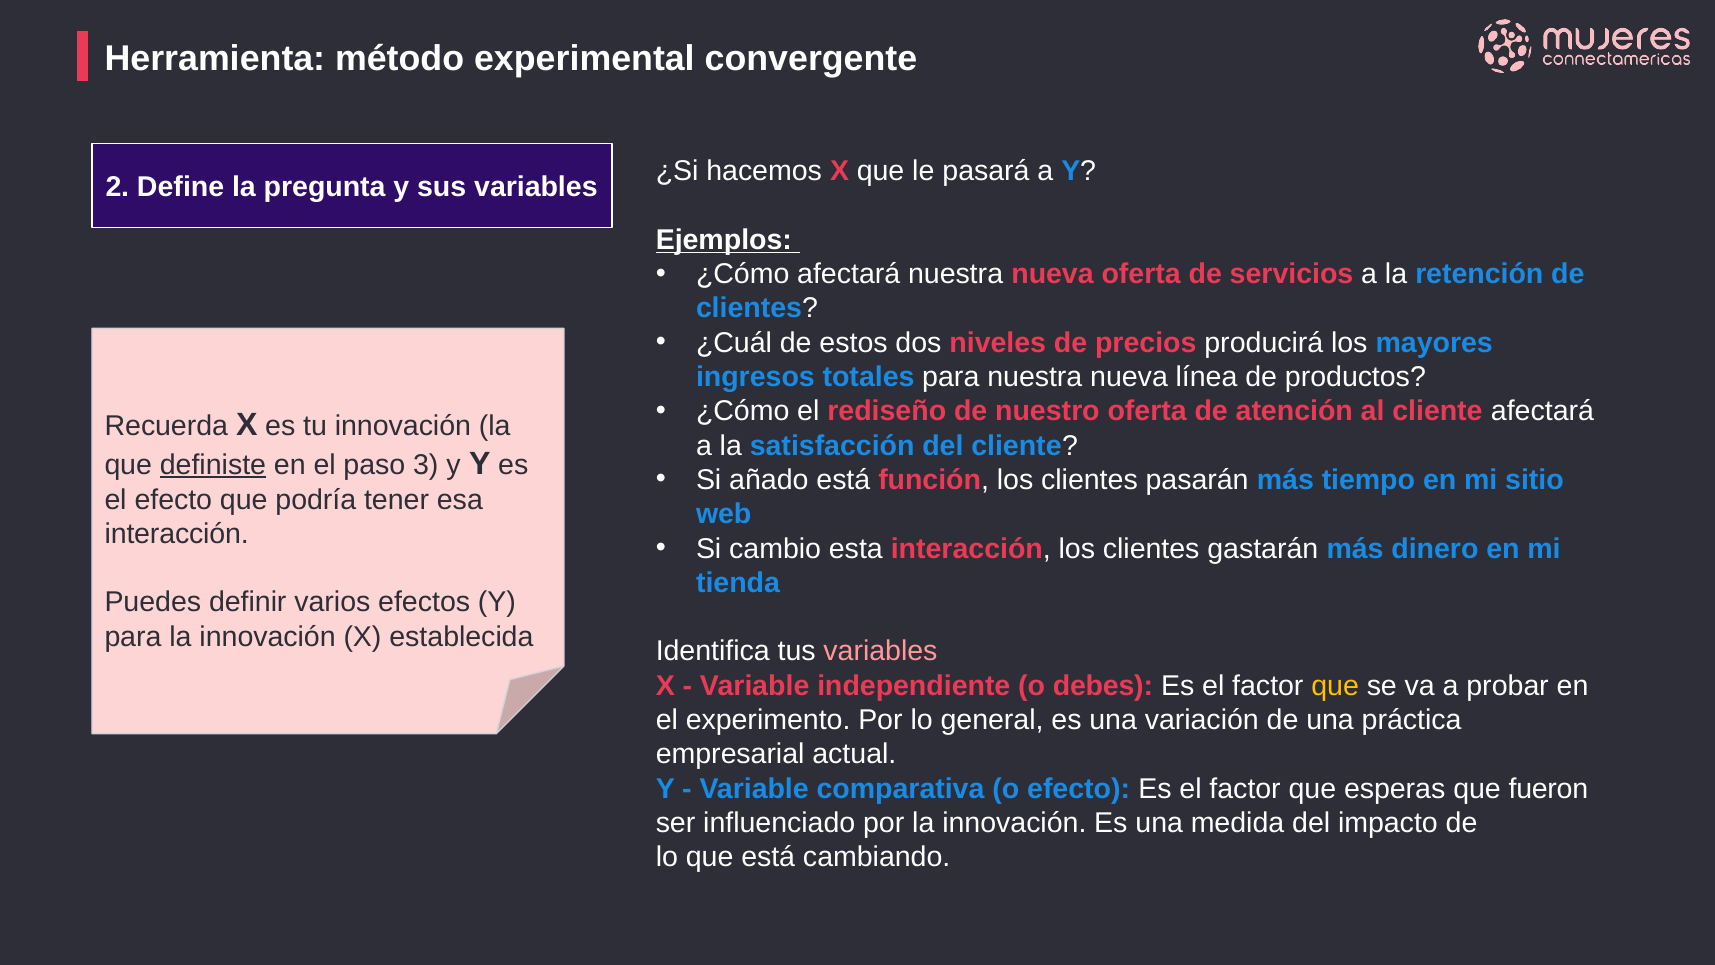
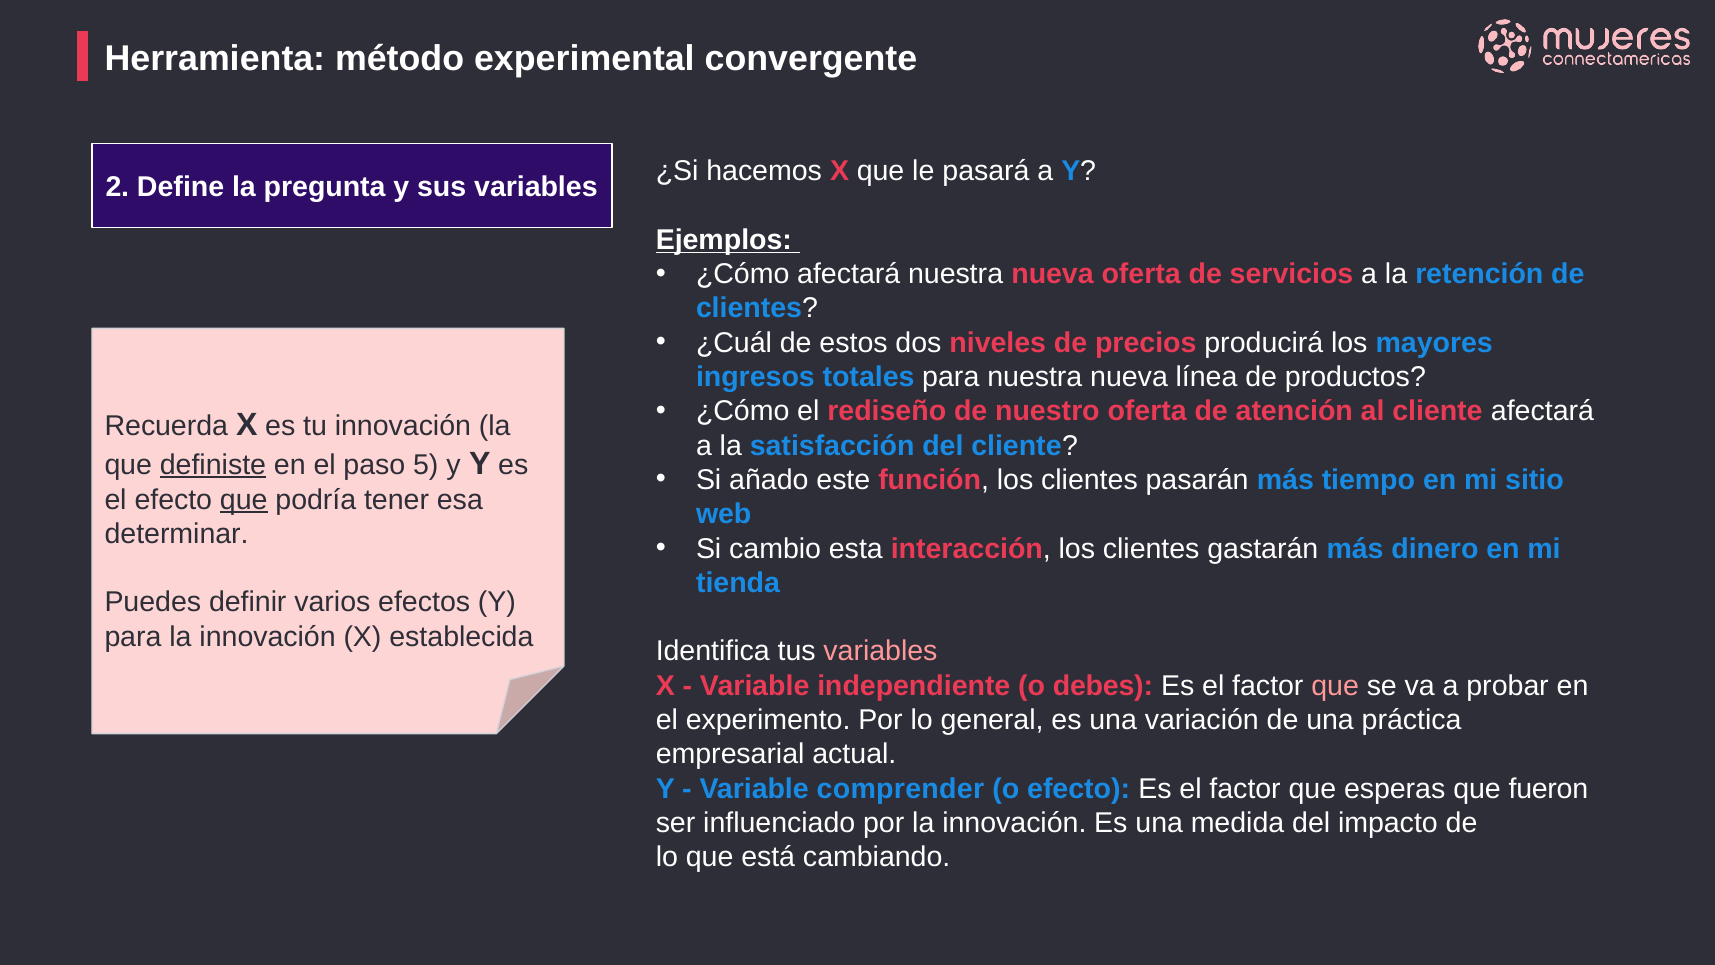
3: 3 -> 5 (426, 465)
añado está: está -> este (843, 480)
que underline: none -> present (244, 500)
interacción: interacción -> determinar (177, 534)
que colour: yellow -> pink (1335, 686)
comparativa: comparativa -> comprender (900, 788)
